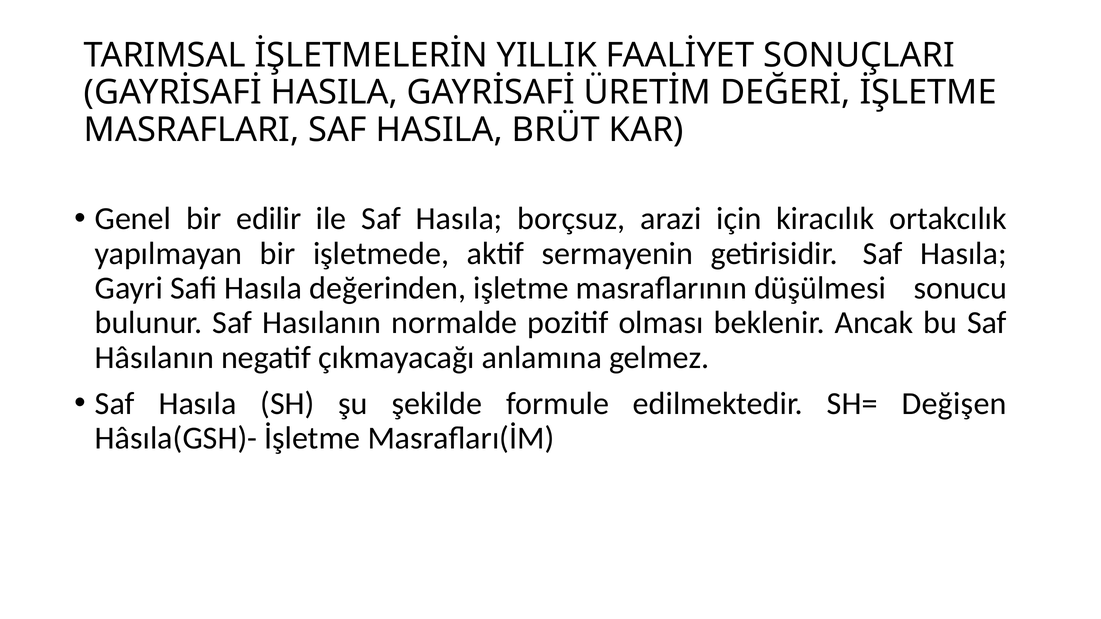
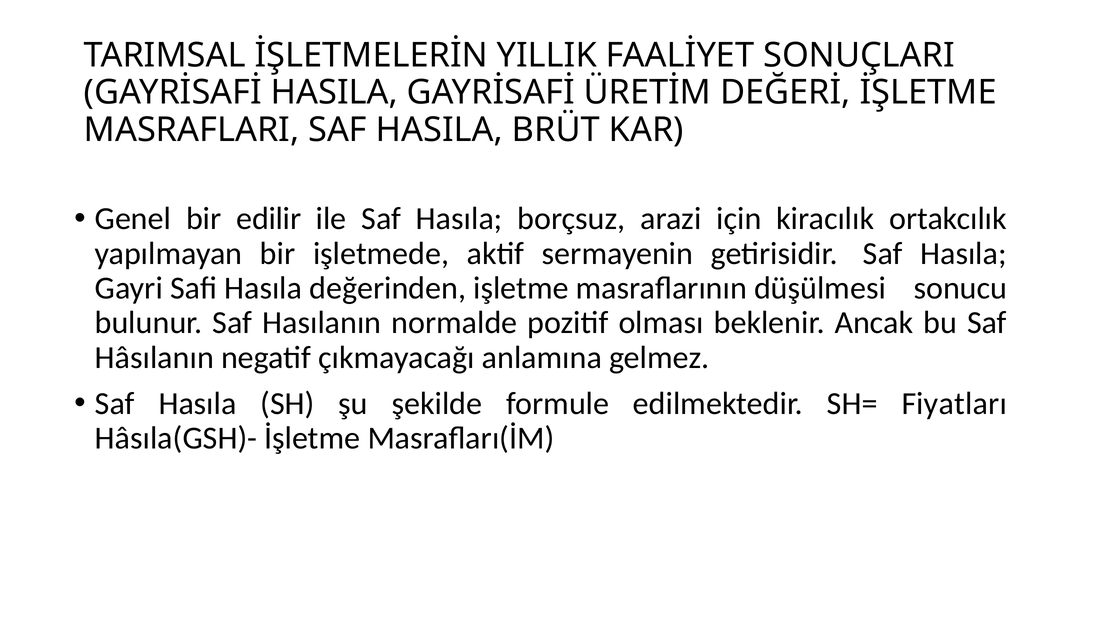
Değişen: Değişen -> Fiyatları (954, 404)
